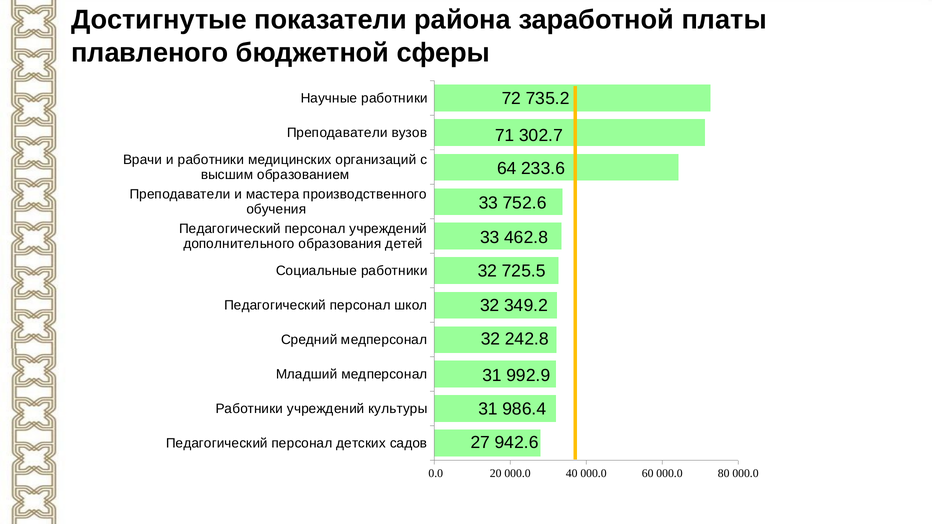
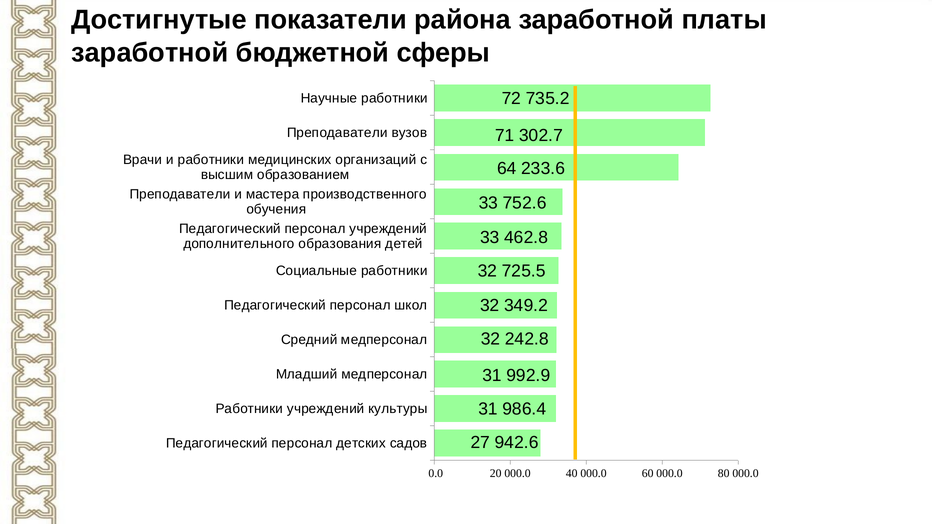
плавленого: плавленого -> заработной (150, 53)
